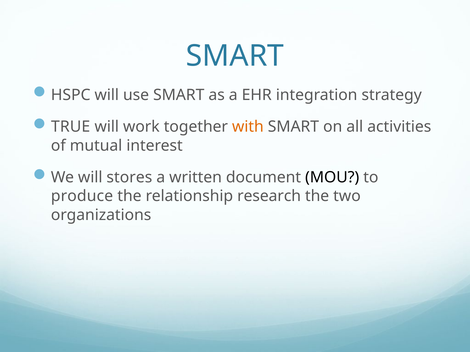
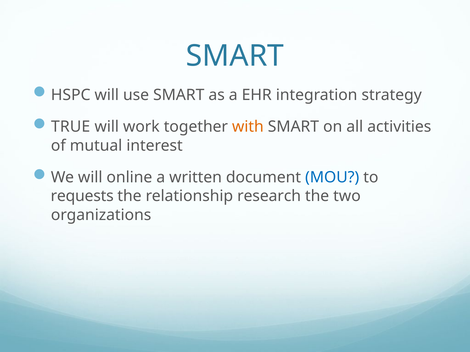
stores: stores -> online (129, 178)
MOU colour: black -> blue (332, 178)
produce: produce -> requests (82, 196)
